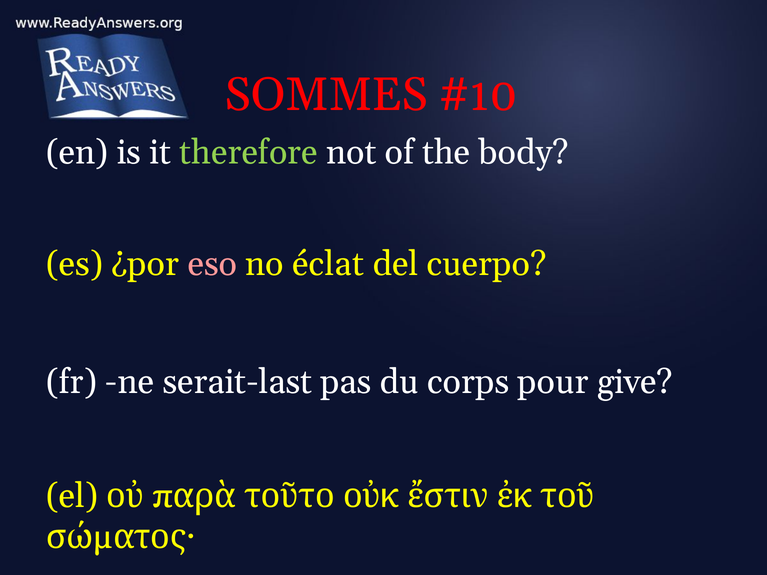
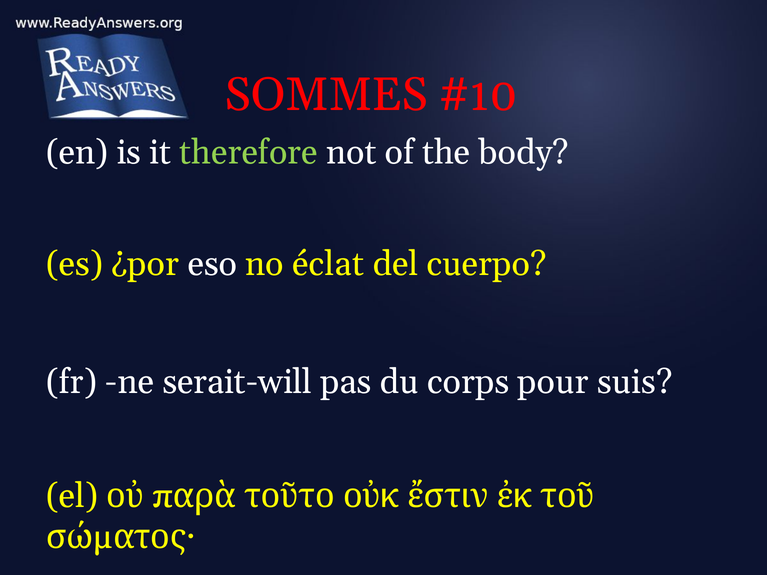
eso colour: pink -> white (212, 264)
serait-last: serait-last -> serait-will (237, 382)
give: give -> suis (635, 382)
